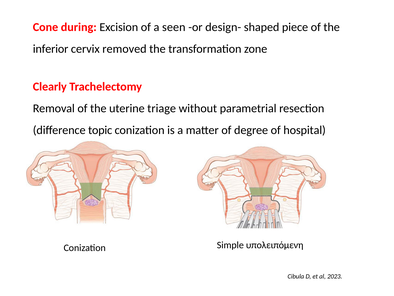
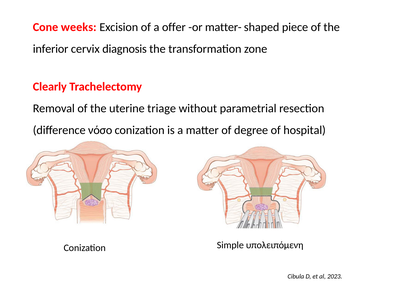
during: during -> weeks (79, 27)
seen: seen -> offer (174, 27)
design-: design- -> matter- (223, 27)
removed: removed -> diagnosis (125, 49)
topic: topic -> νόσο (100, 130)
